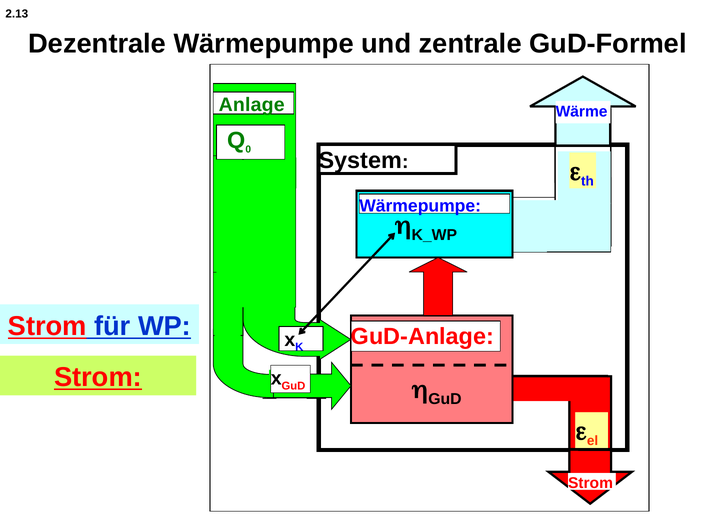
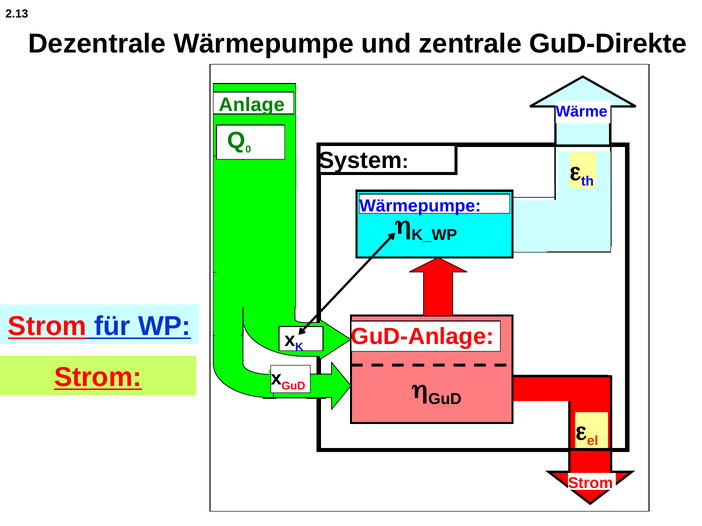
GuD-Formel: GuD-Formel -> GuD-Direkte (608, 44)
